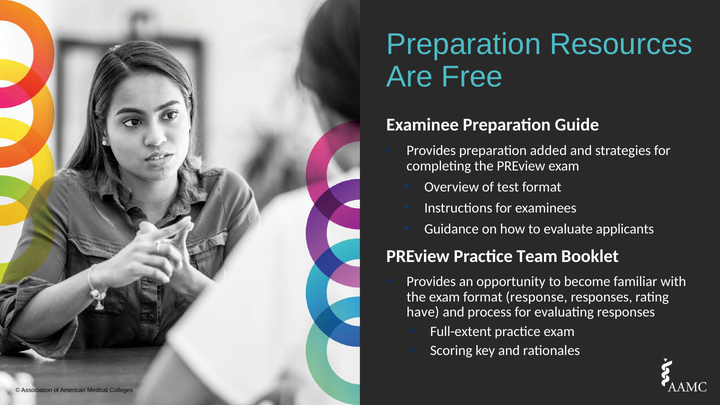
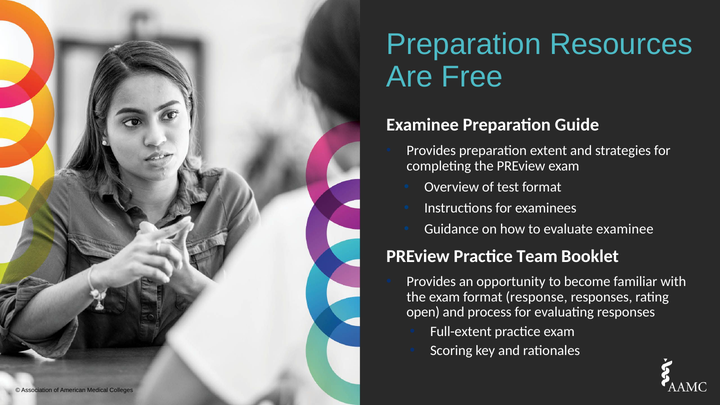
added: added -> extent (549, 151)
evaluate applicants: applicants -> examinee (625, 229)
have: have -> open (423, 312)
